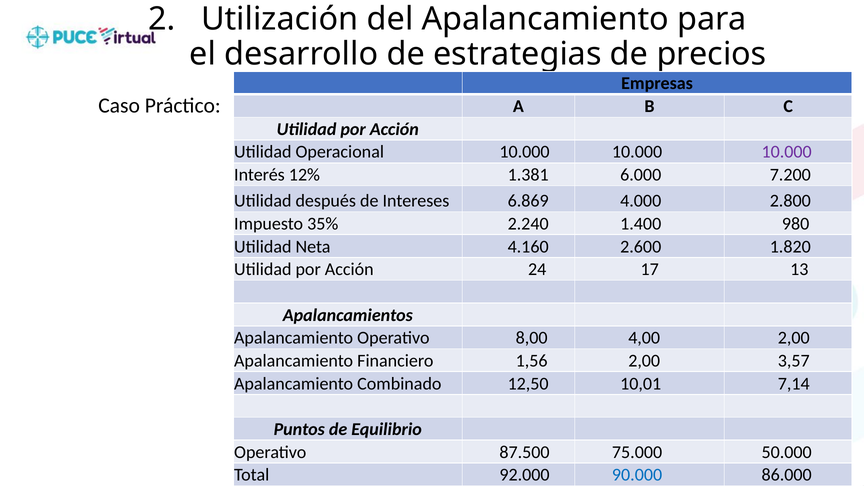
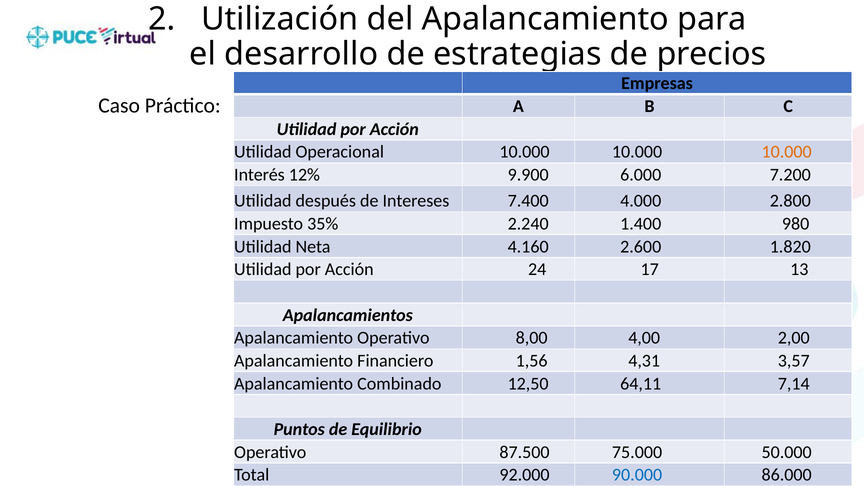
10.000 colour: purple -> orange (787, 152)
1.381: 1.381 -> 9.900 (528, 175)
6.869: 6.869 -> 7.400 (528, 201)
1,56 2,00: 2,00 -> 4,31 (644, 361)
10,01: 10,01 -> 64,11 (641, 384)
